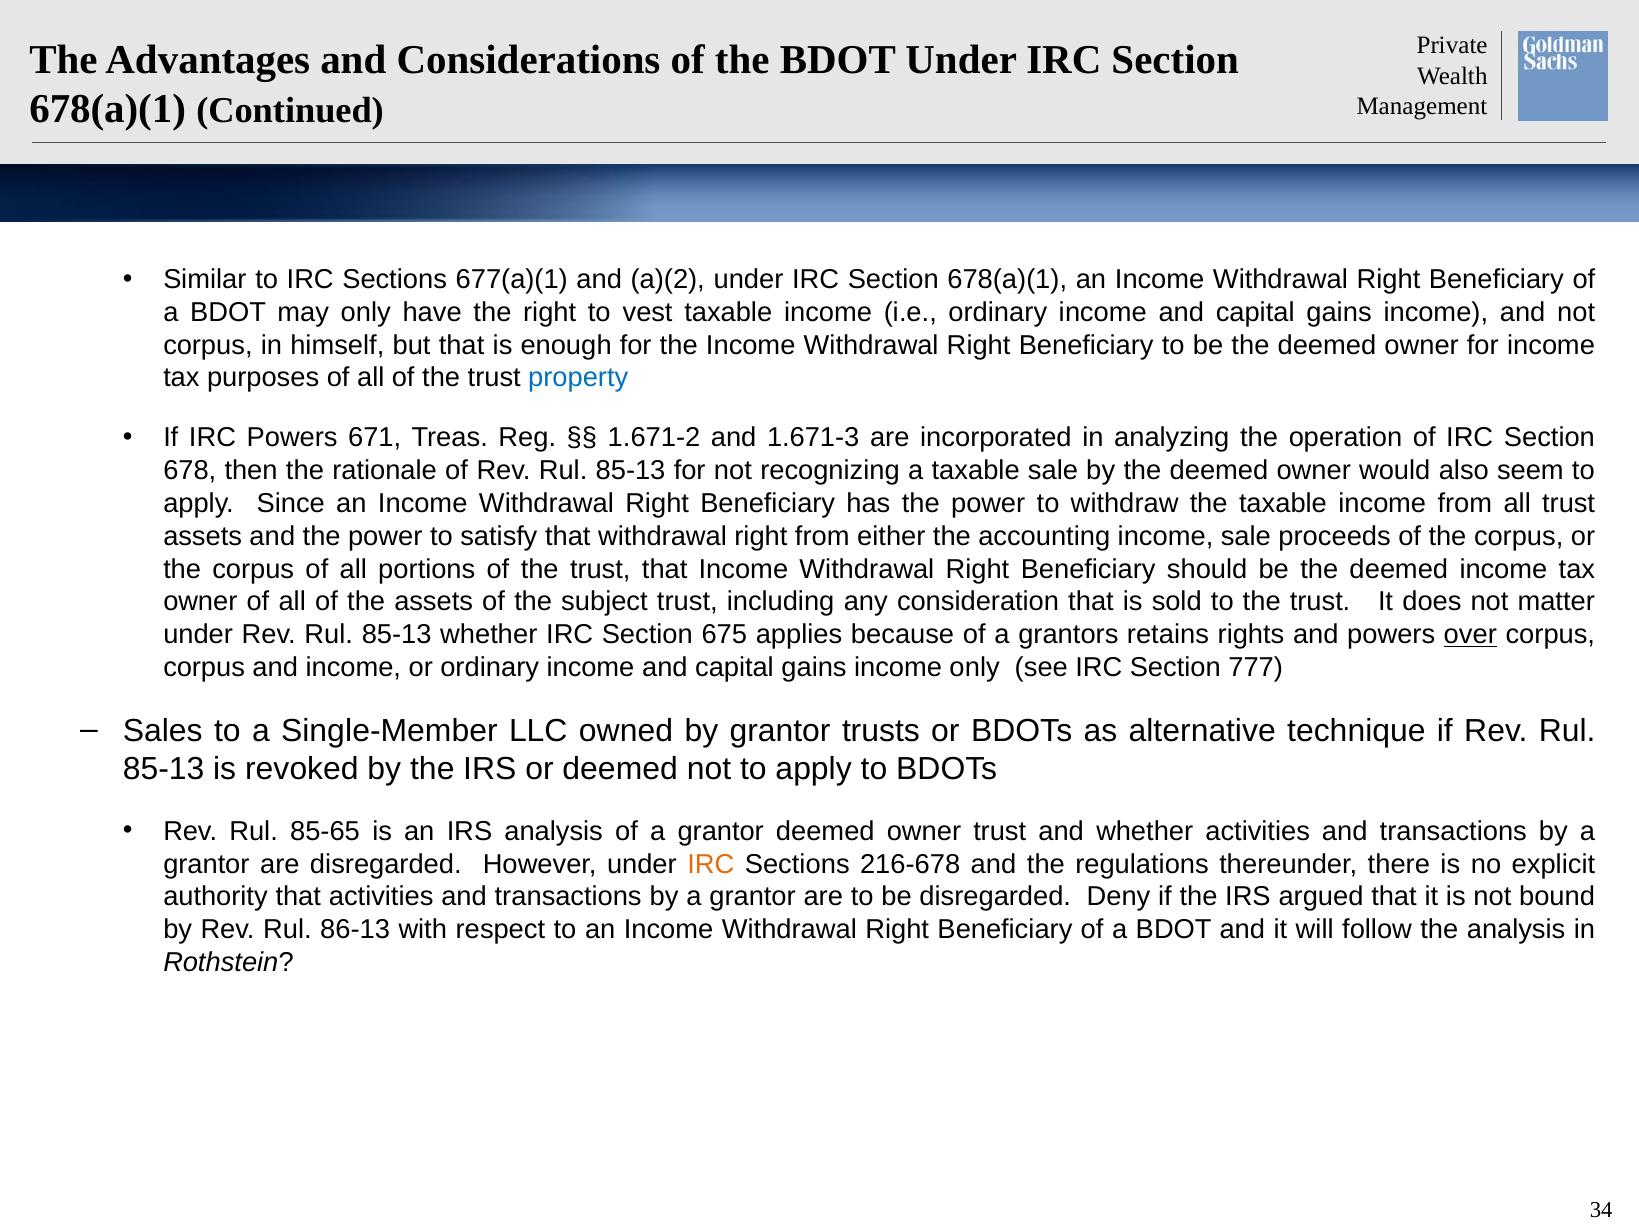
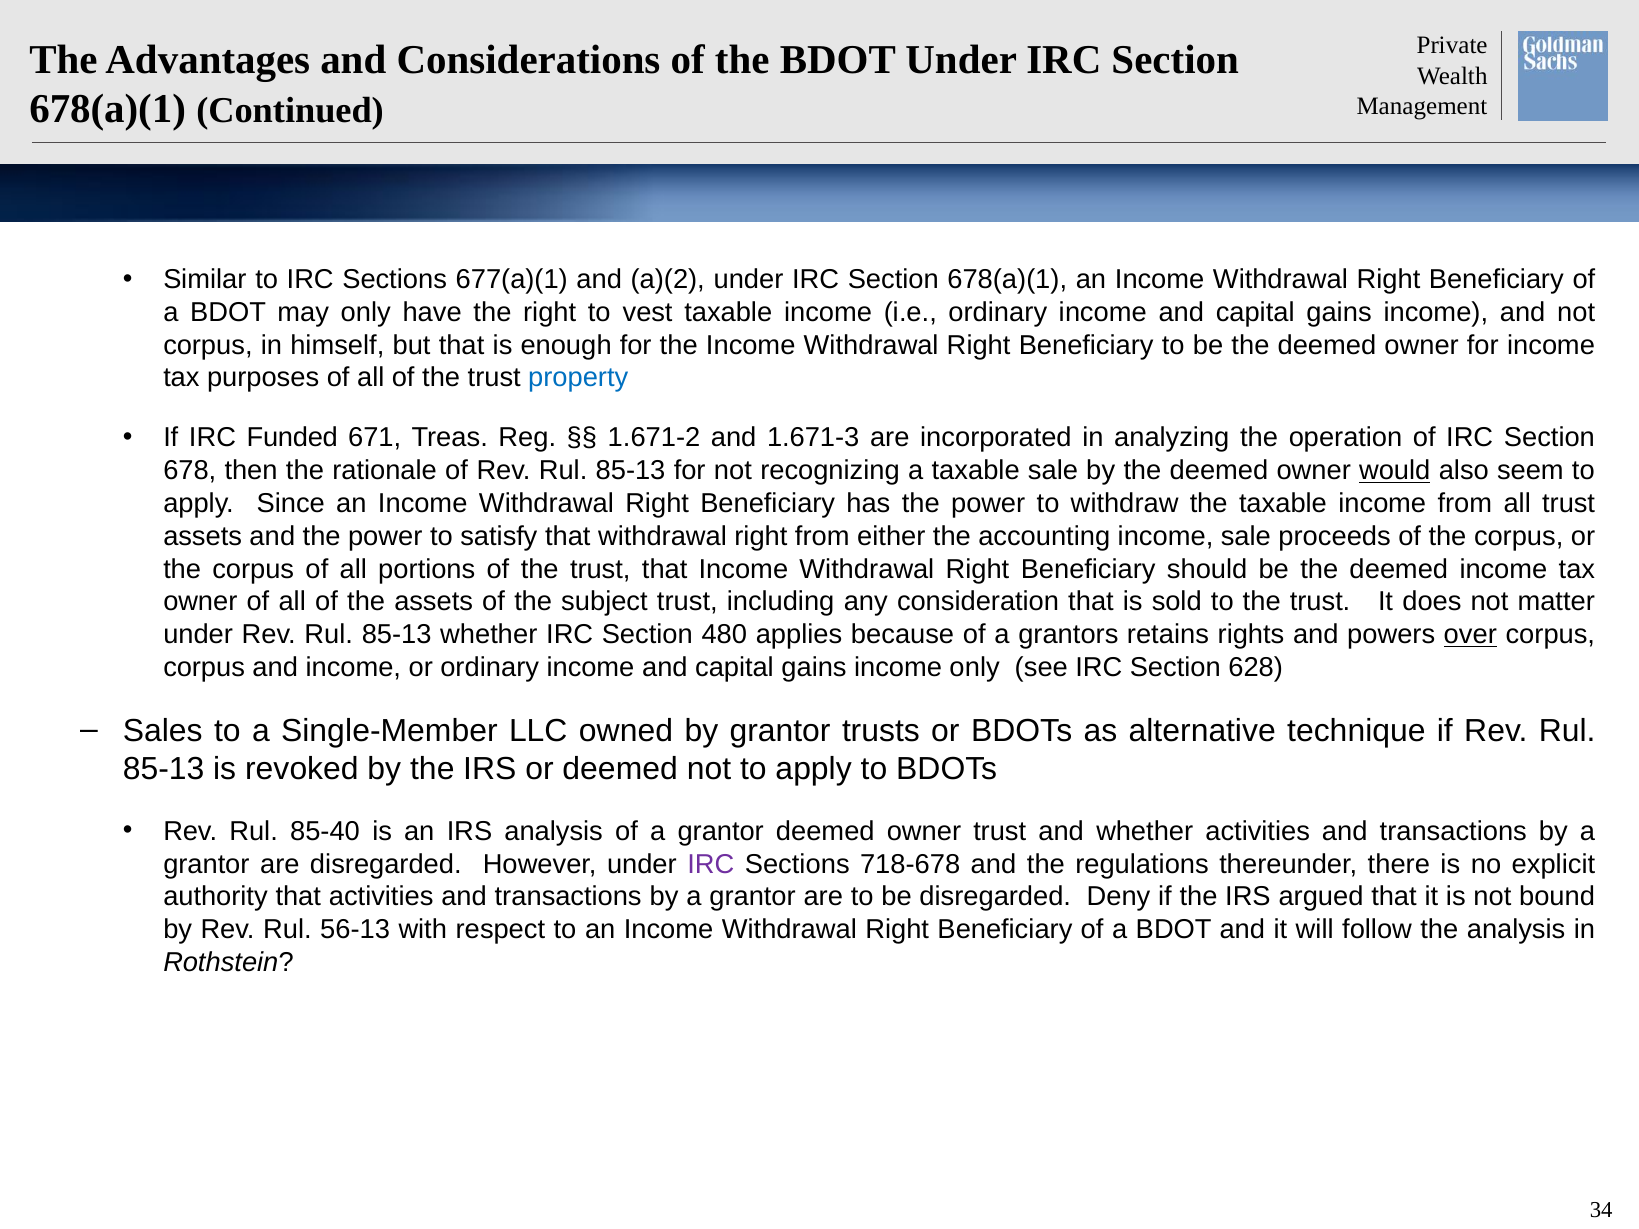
IRC Powers: Powers -> Funded (292, 438)
would underline: none -> present (1395, 471)
675: 675 -> 480 (724, 635)
777: 777 -> 628 (1256, 667)
85-65: 85-65 -> 85-40 (325, 832)
IRC colour: orange -> purple (711, 864)
216-678: 216-678 -> 718-678 (910, 864)
86-13: 86-13 -> 56-13 (355, 930)
